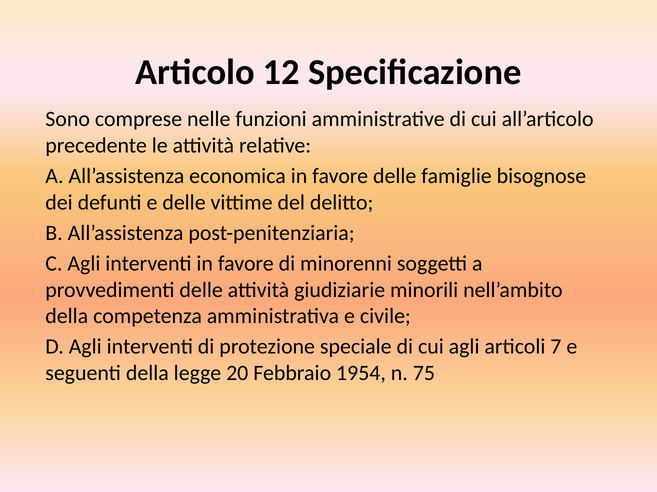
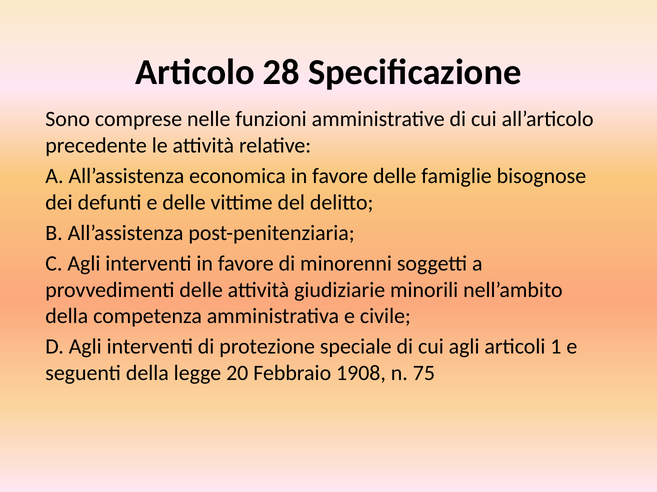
12: 12 -> 28 (281, 72)
7: 7 -> 1 (556, 347)
1954: 1954 -> 1908 (361, 373)
